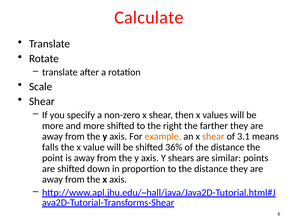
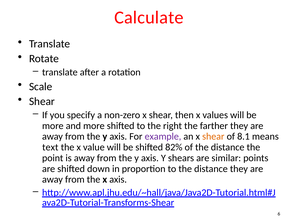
example colour: orange -> purple (163, 136)
3.1: 3.1 -> 8.1 (243, 136)
falls: falls -> text (50, 147)
36%: 36% -> 82% (174, 147)
